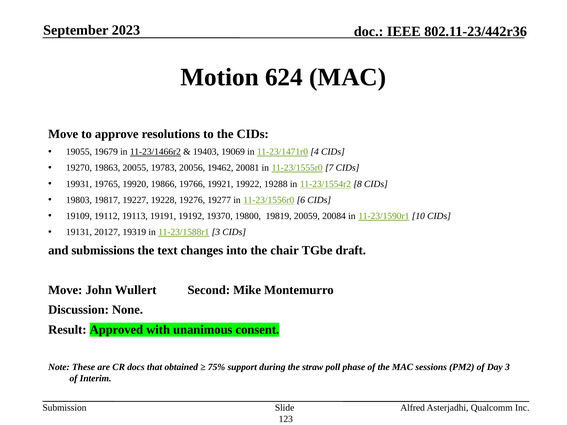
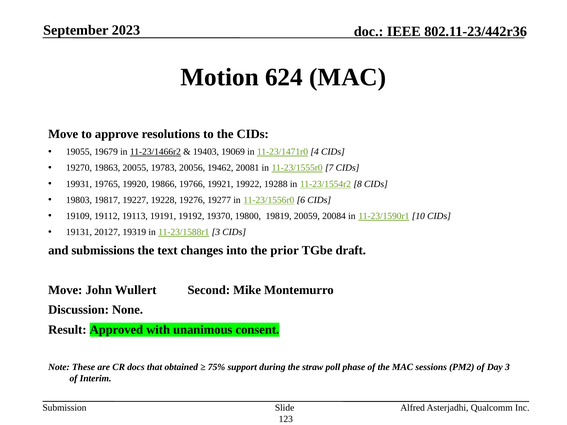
chair: chair -> prior (285, 250)
